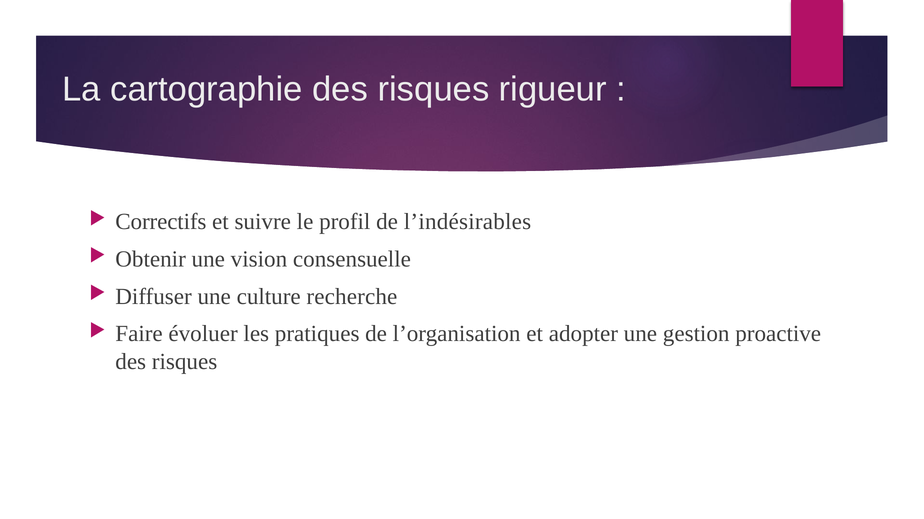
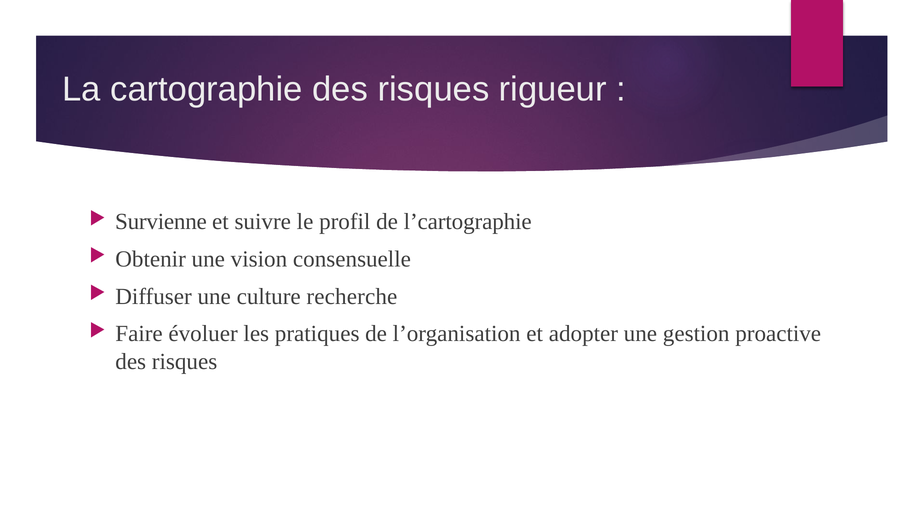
Correctifs: Correctifs -> Survienne (161, 222)
l’indésirables: l’indésirables -> l’cartographie (468, 222)
